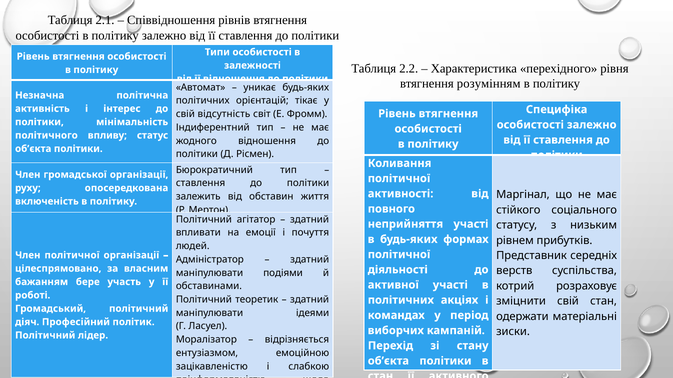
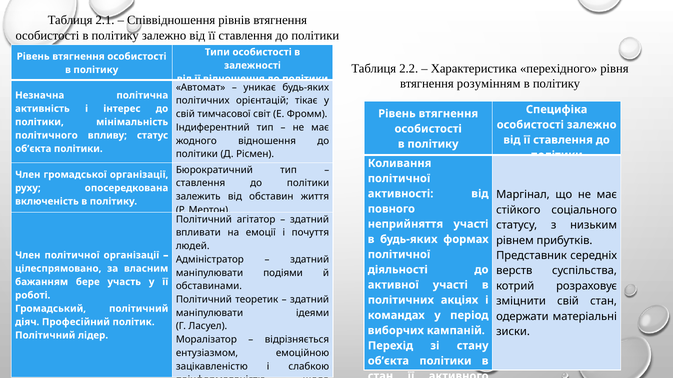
відсутність: відсутність -> тимчасової (224, 114)
